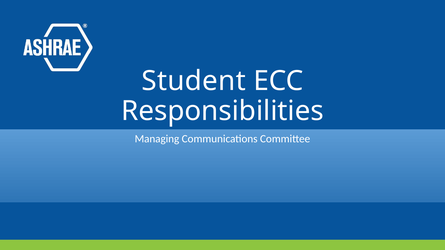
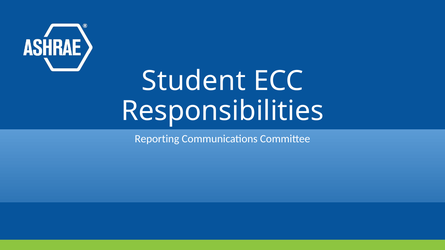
Managing: Managing -> Reporting (157, 139)
